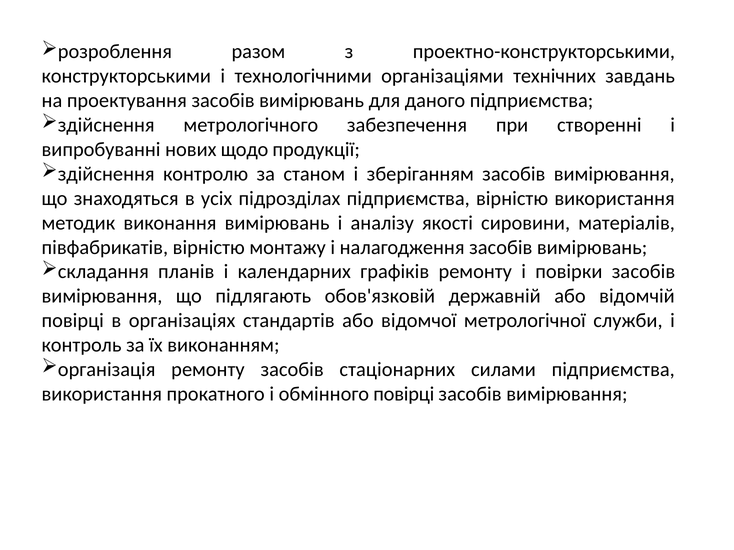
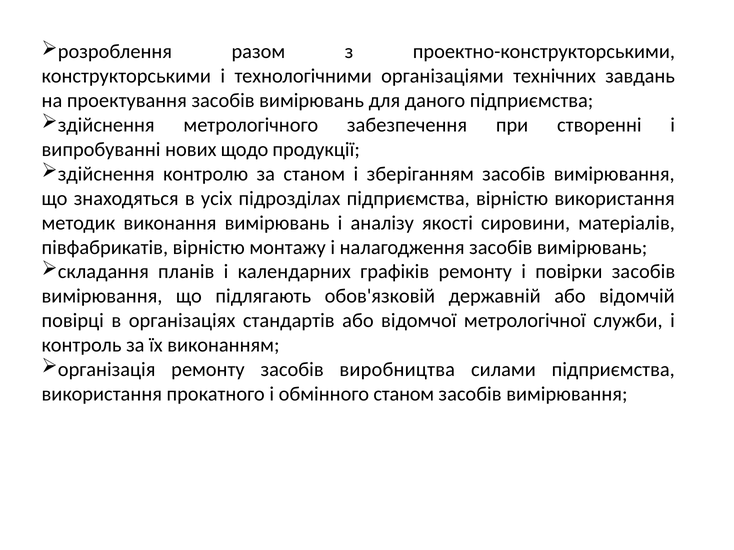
стаціонарних: стаціонарних -> виробництва (397, 370)
обмінного повірці: повірці -> станом (404, 394)
